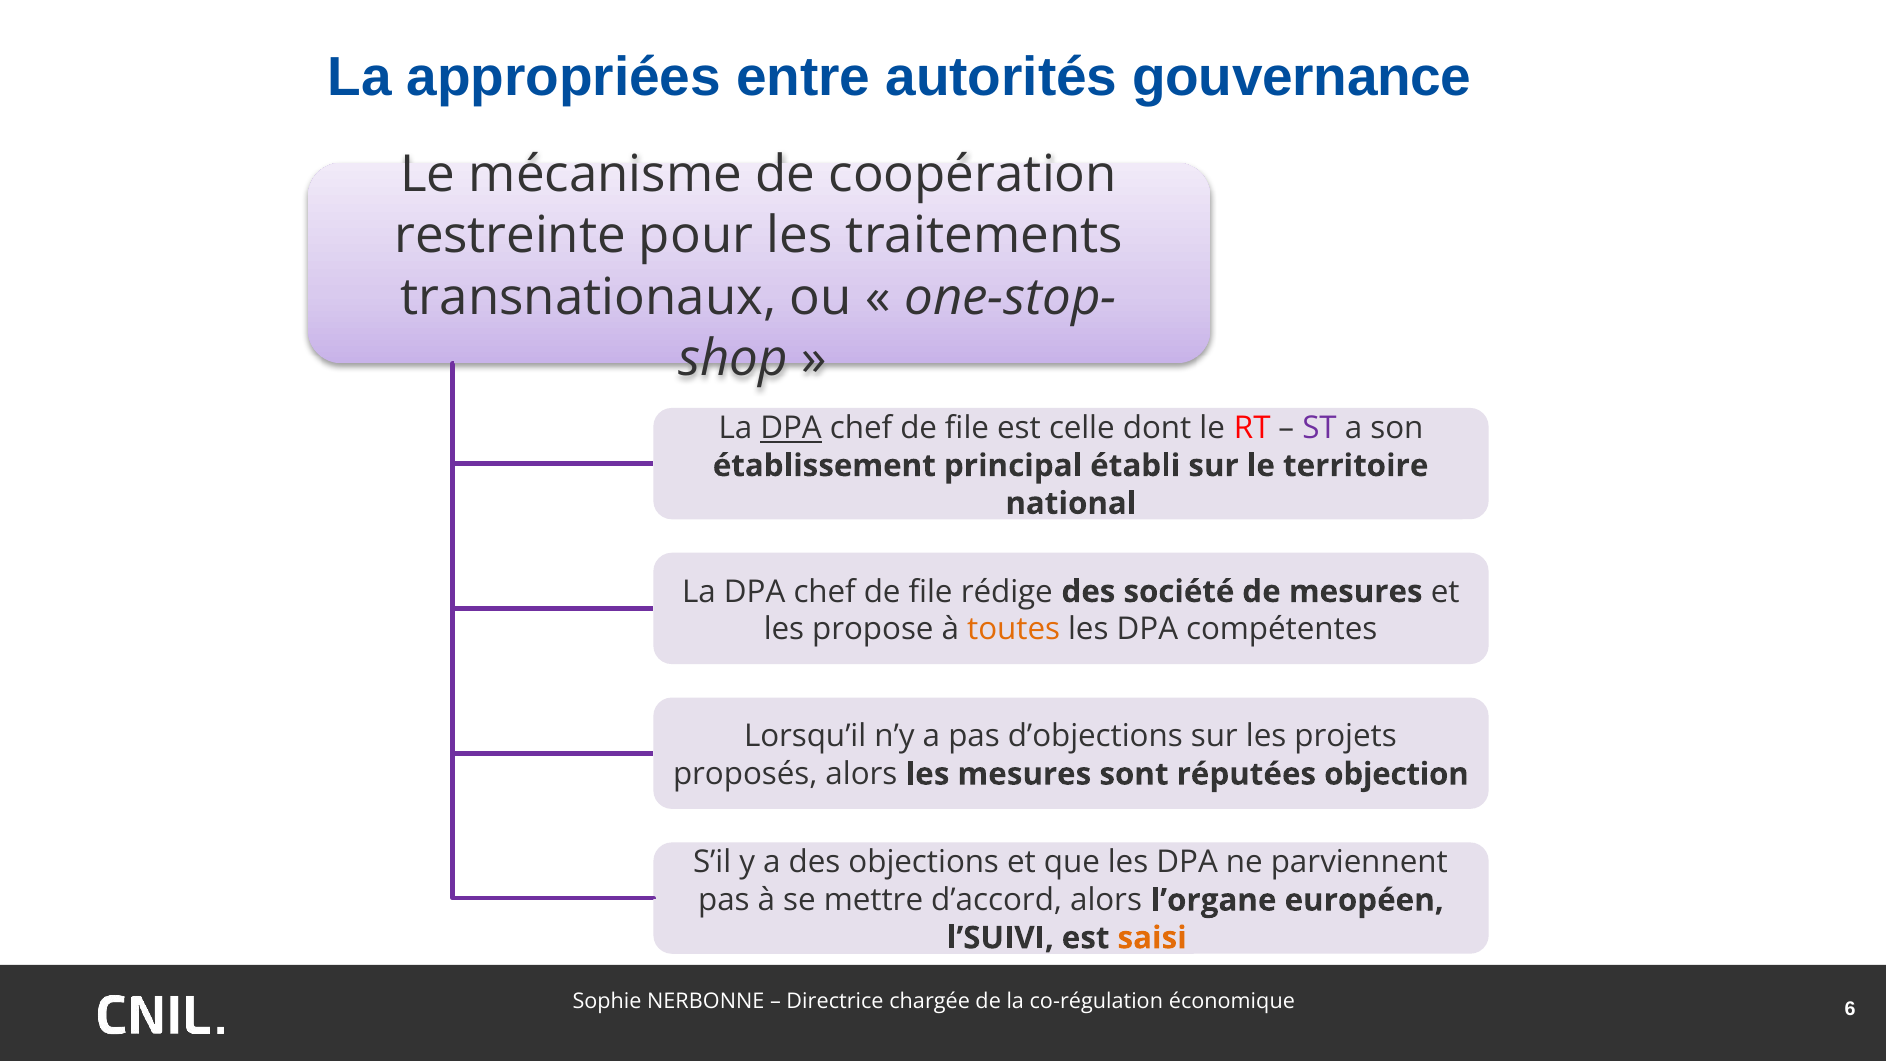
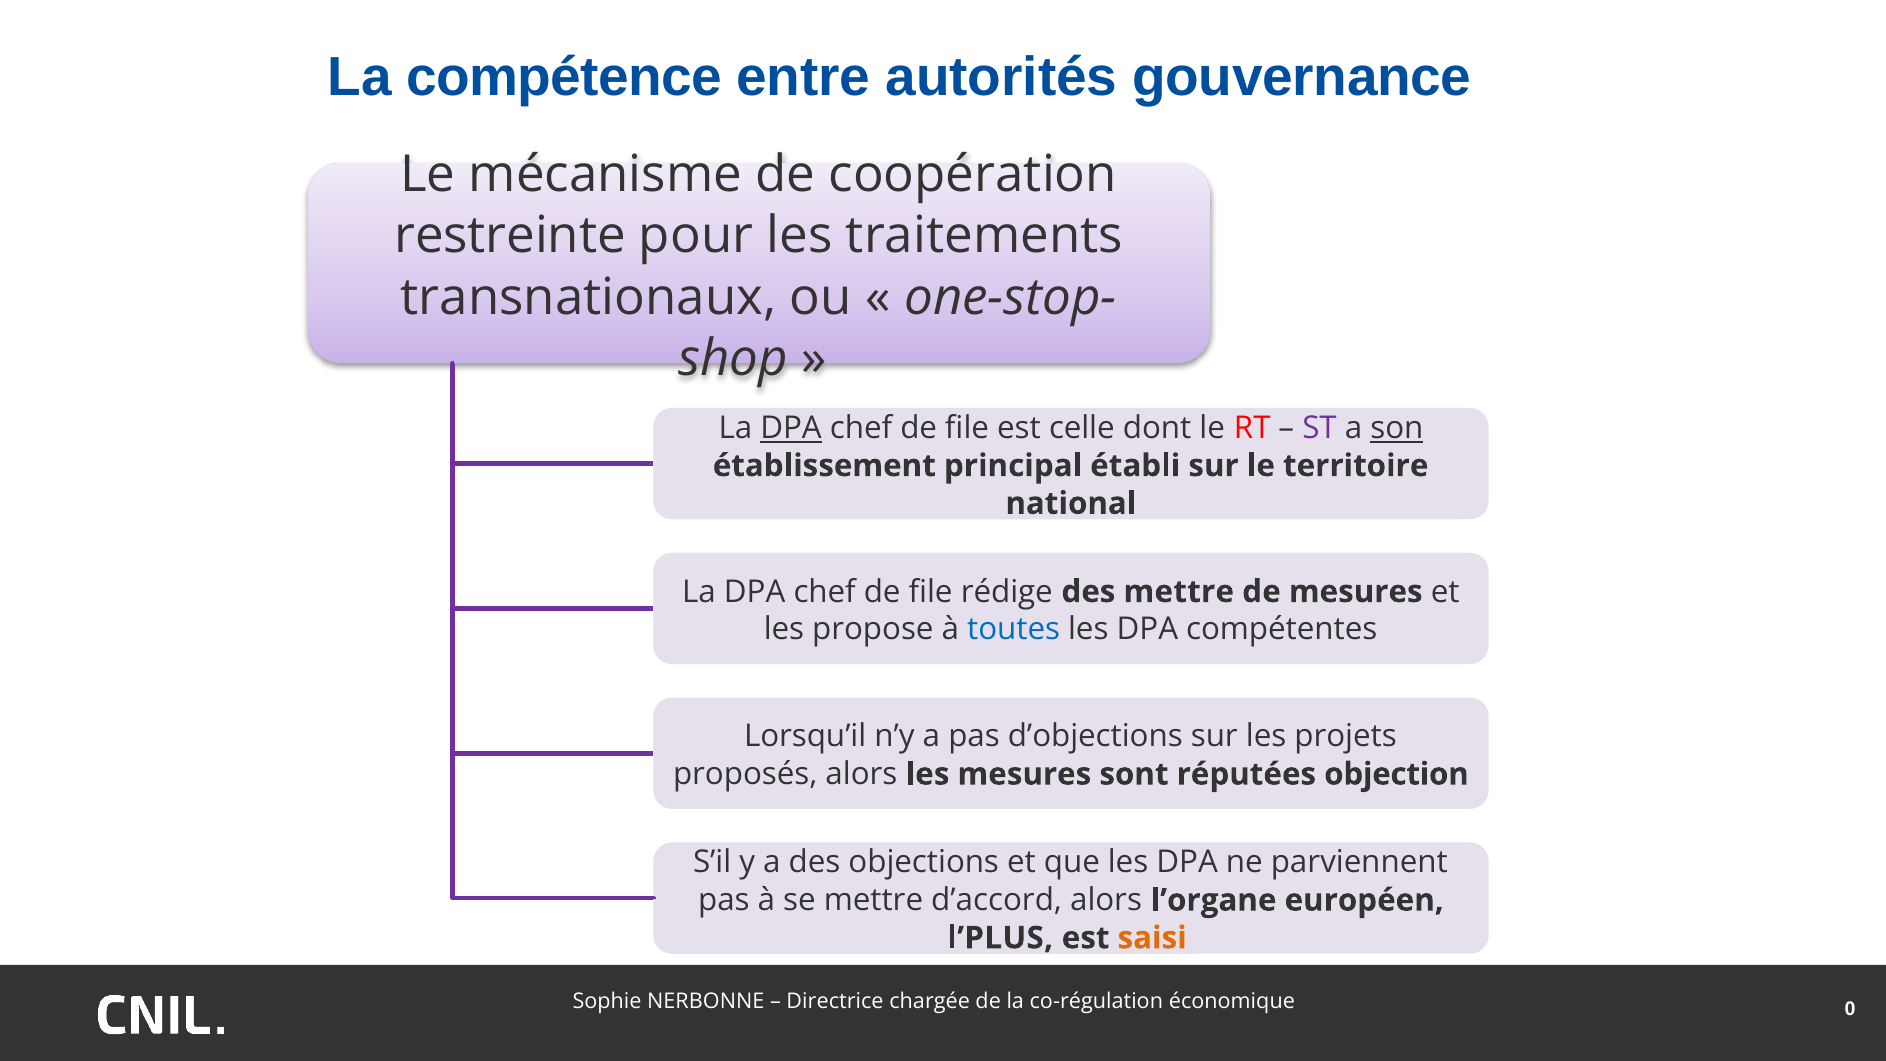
appropriées: appropriées -> compétence (564, 78)
son underline: none -> present (1397, 428)
des société: société -> mettre (1179, 592)
toutes colour: orange -> blue (1014, 629)
l’SUIVI: l’SUIVI -> l’PLUS (1000, 938)
6: 6 -> 0 (1850, 1009)
